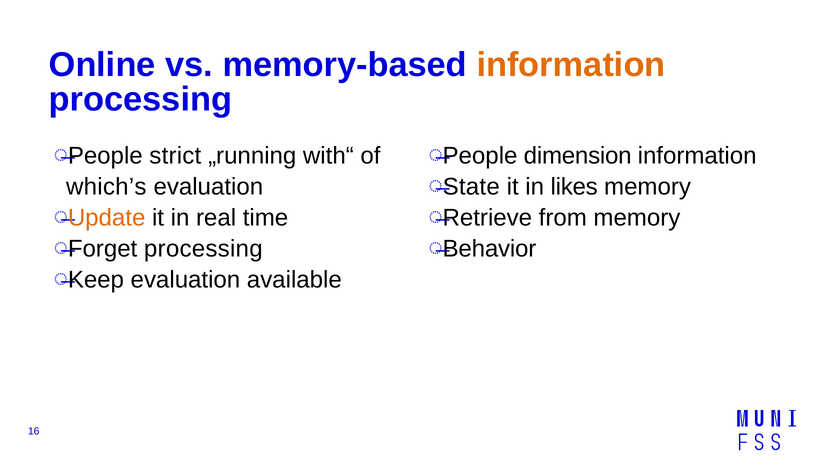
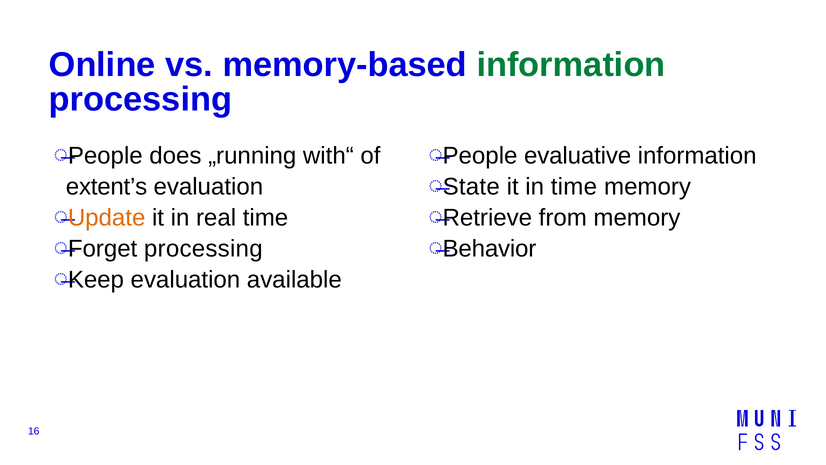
information colour: orange -> green (571, 65)
strict: strict -> does (175, 156)
dimension: dimension -> evaluative (578, 156)
in likes: likes -> time (574, 187)
which’s: which’s -> extent’s (107, 187)
